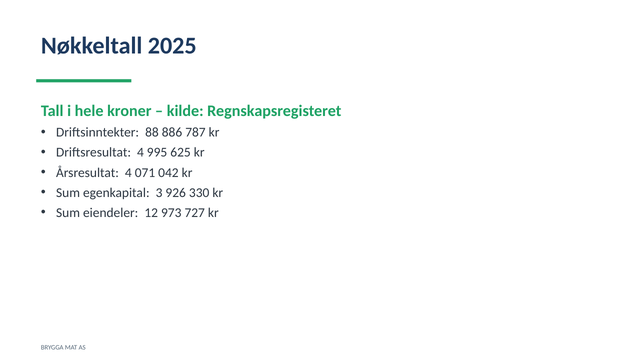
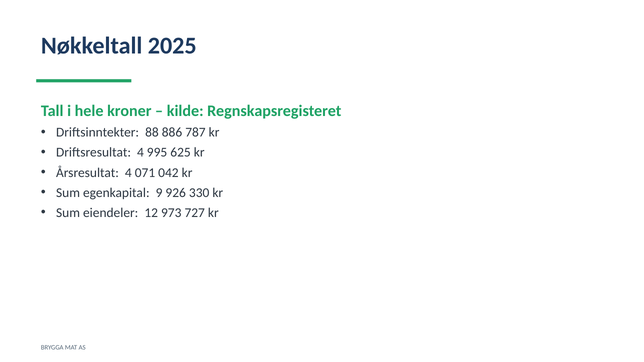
3: 3 -> 9 (159, 193)
